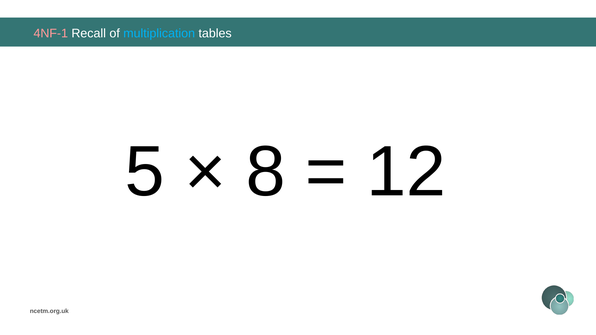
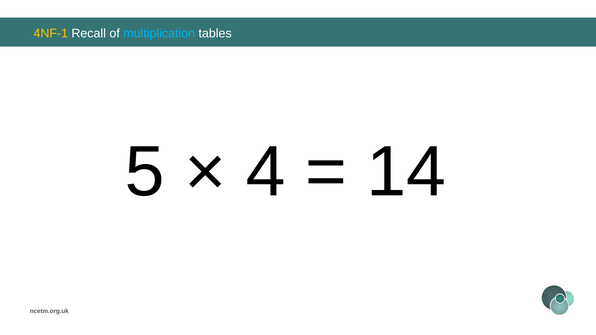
4NF-1 colour: pink -> yellow (51, 33)
8: 8 -> 4 (266, 172)
12: 12 -> 14 (406, 172)
